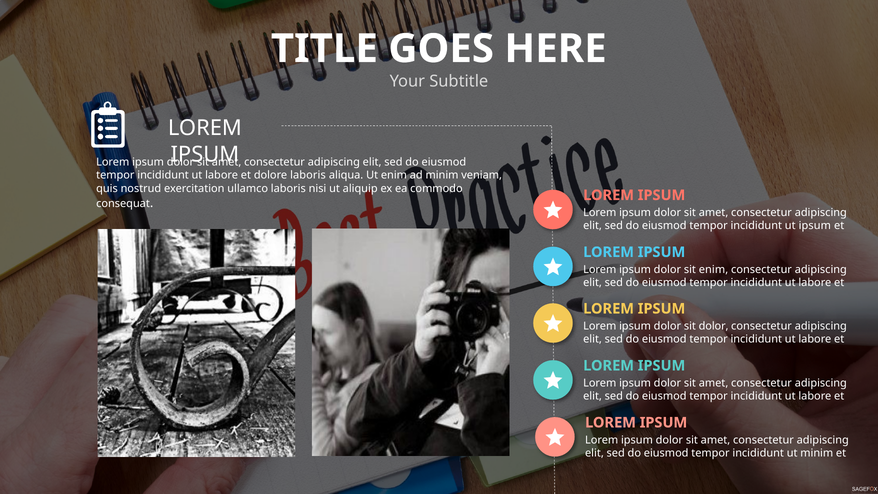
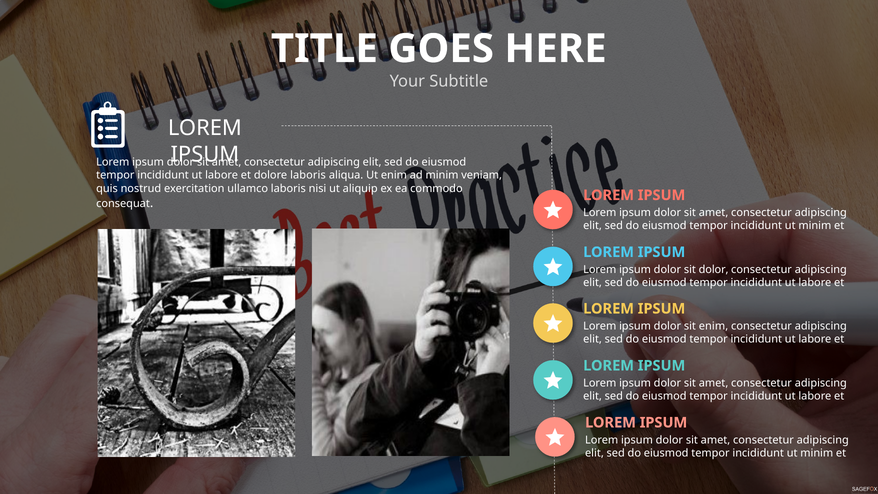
ipsum: ipsum -> minim (815, 226)
sit enim: enim -> dolor (714, 269)
sit dolor: dolor -> enim (714, 326)
